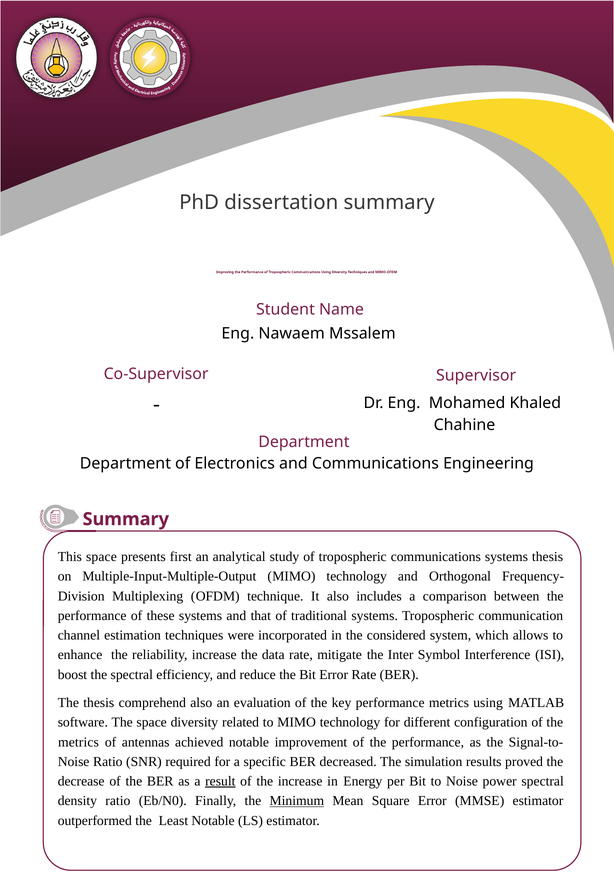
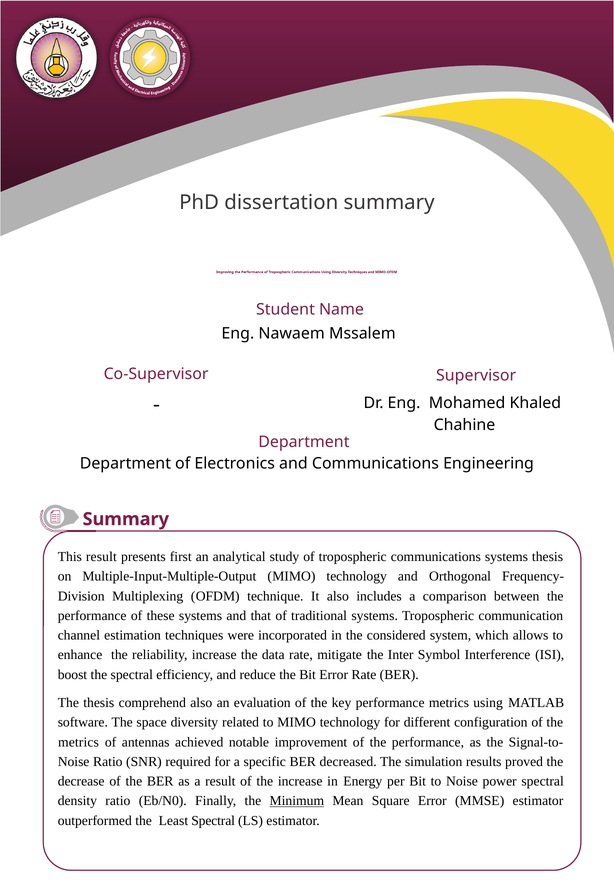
This space: space -> result (101, 557)
result underline: present -> none (220, 781)
Least Notable: Notable -> Spectral (213, 820)
